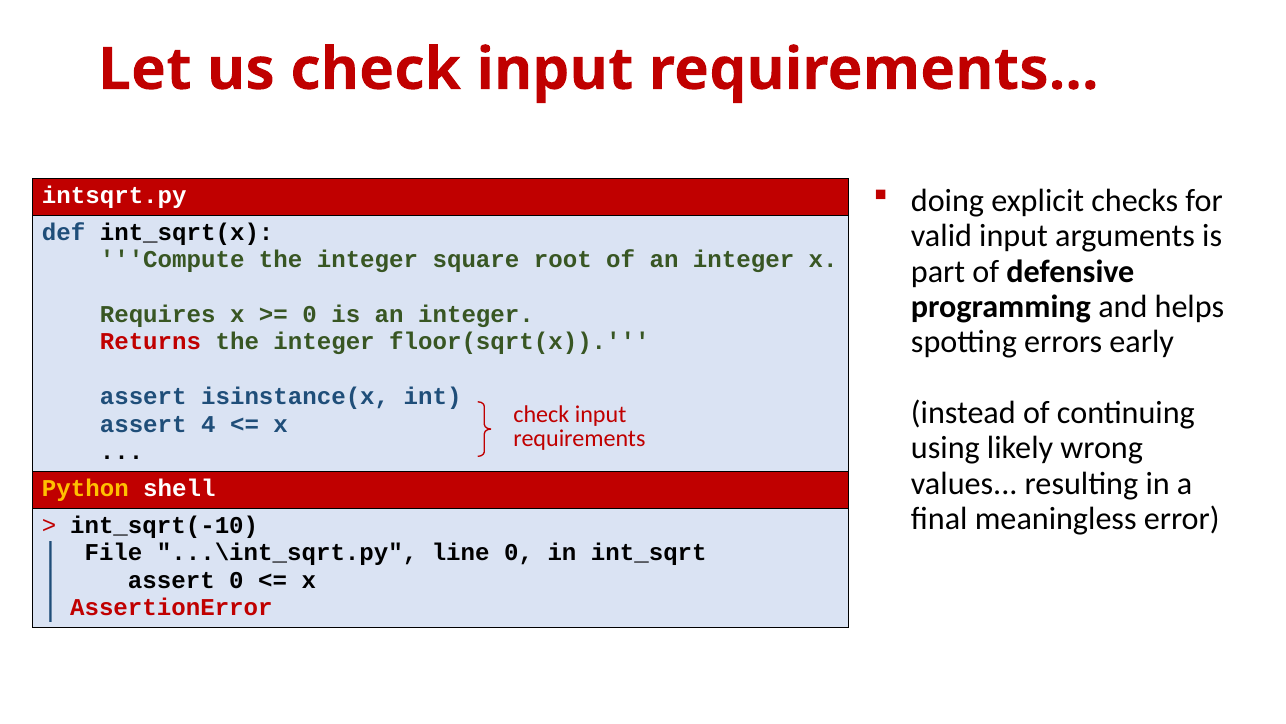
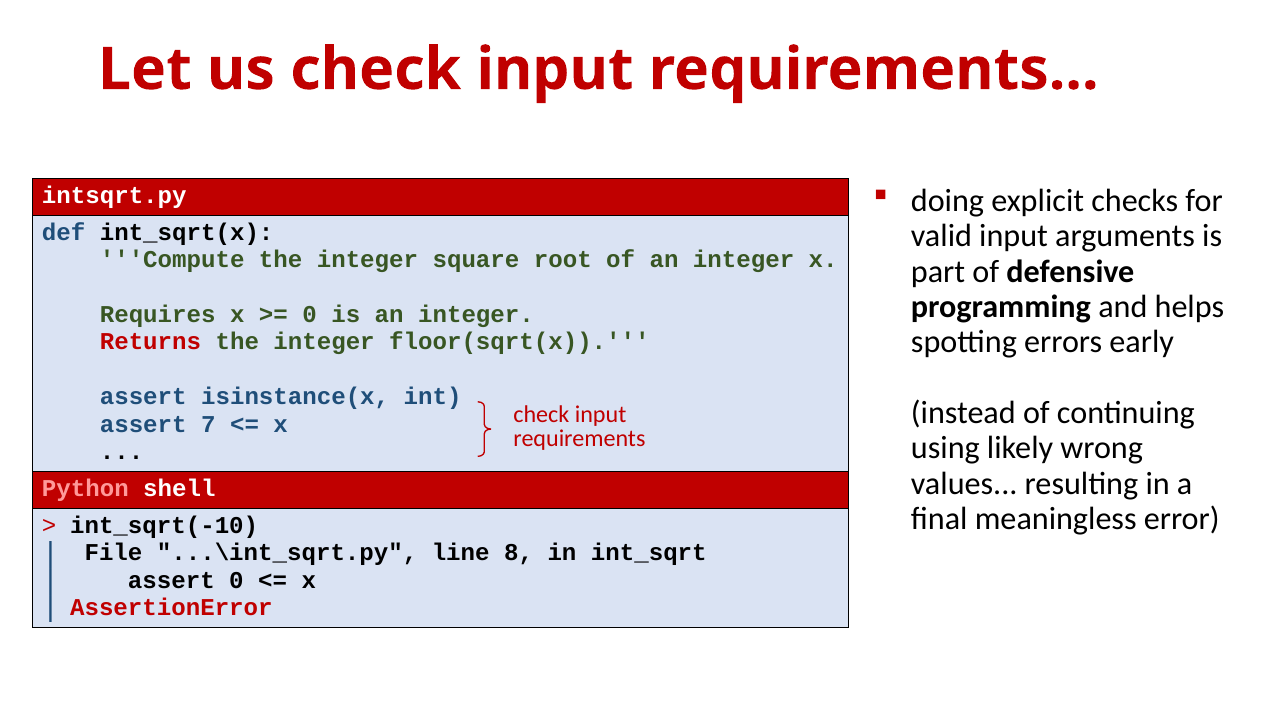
4: 4 -> 7 (208, 424)
Python colour: yellow -> pink (85, 488)
line 0: 0 -> 8 (519, 552)
